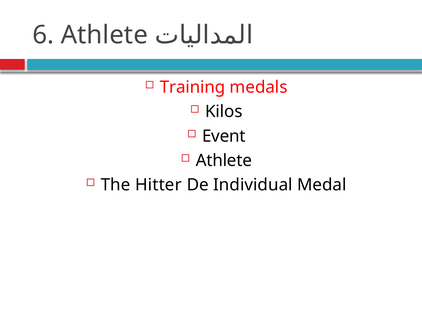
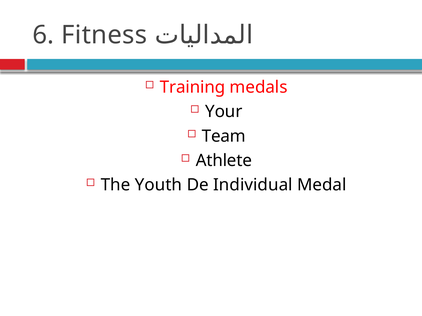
6 Athlete: Athlete -> Fitness (104, 35)
Kilos: Kilos -> Your (224, 112)
Event: Event -> Team (224, 136)
Hitter: Hitter -> Youth (158, 185)
